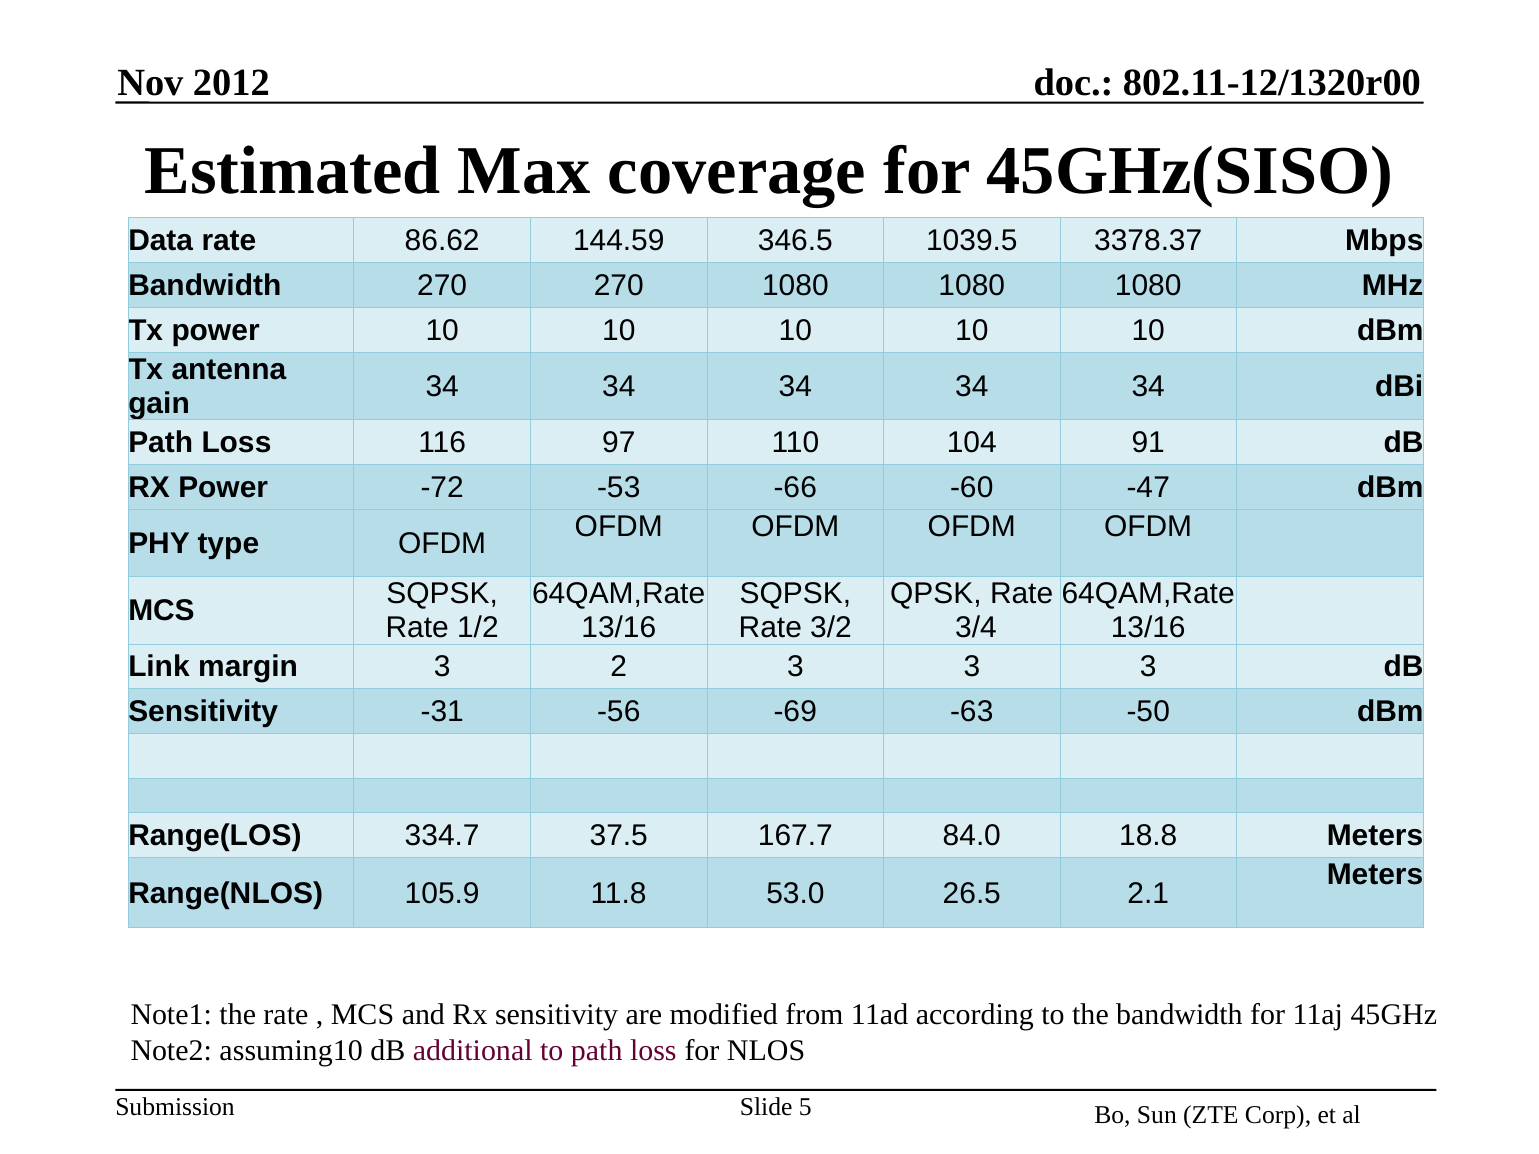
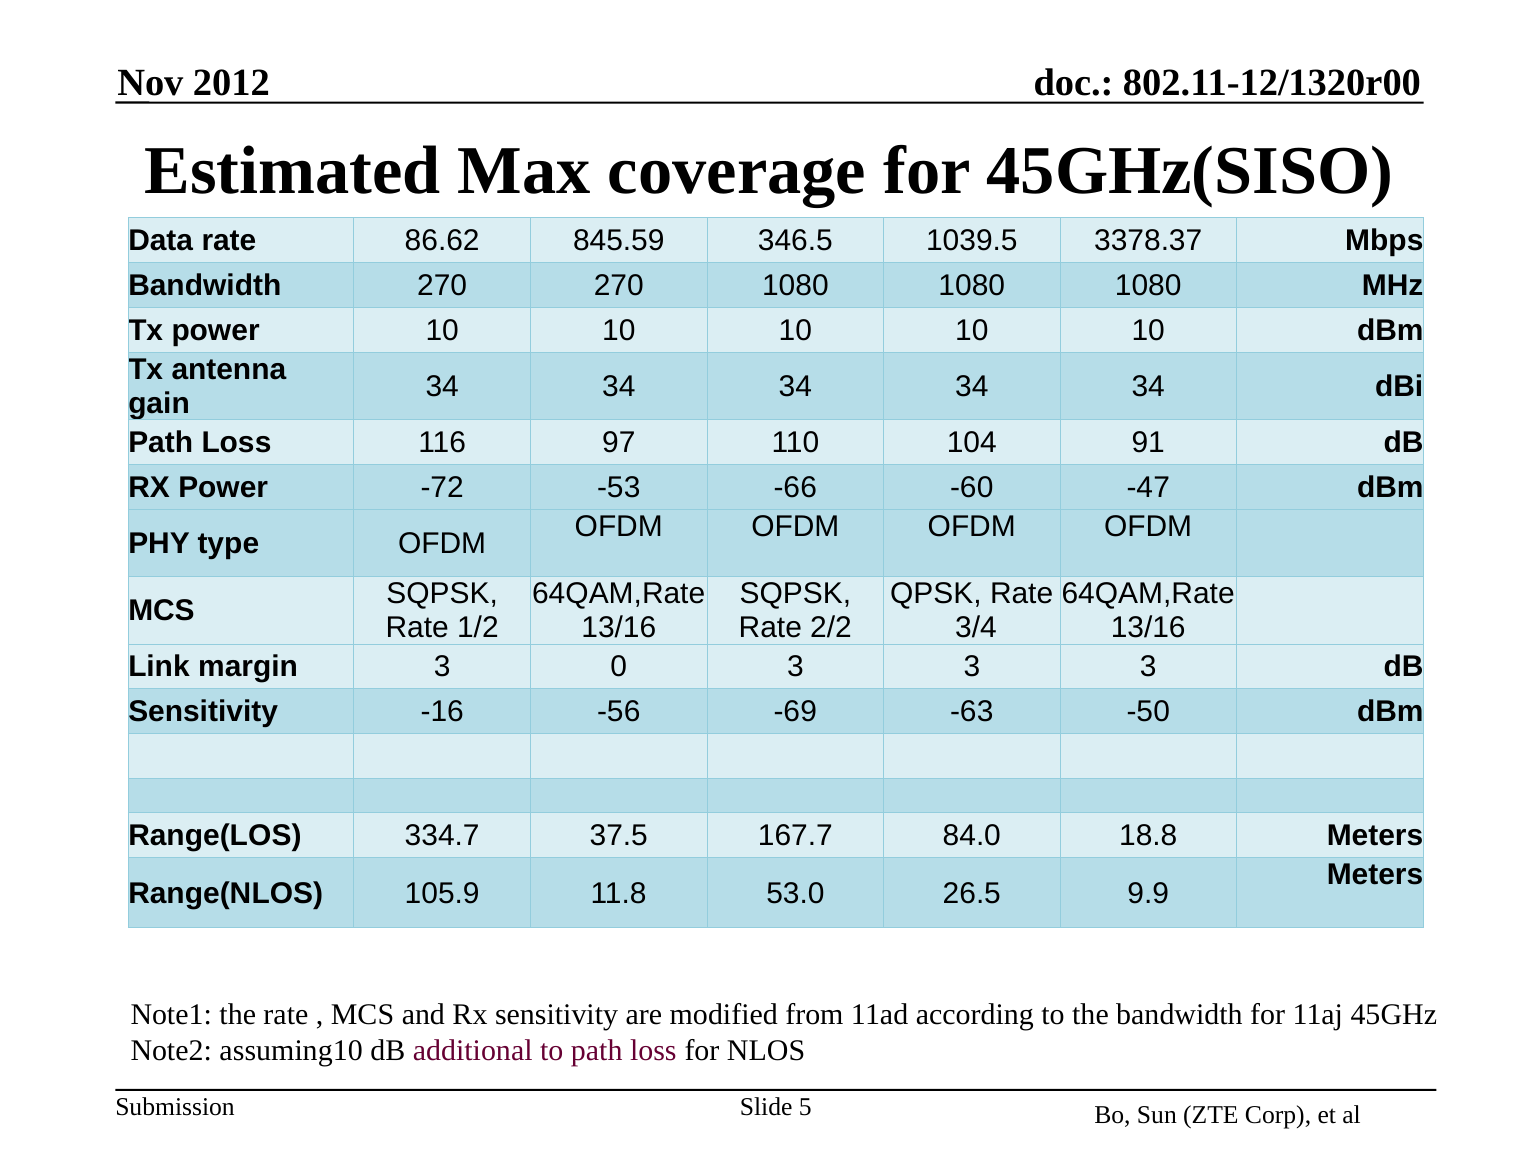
144.59: 144.59 -> 845.59 (619, 241)
3/2: 3/2 -> 2/2 (831, 628)
2: 2 -> 0 (619, 667)
-31: -31 -> -16 (442, 712)
2.1: 2.1 -> 9.9 (1148, 893)
